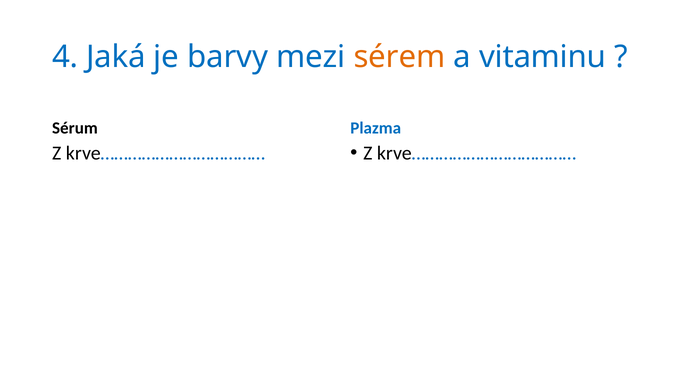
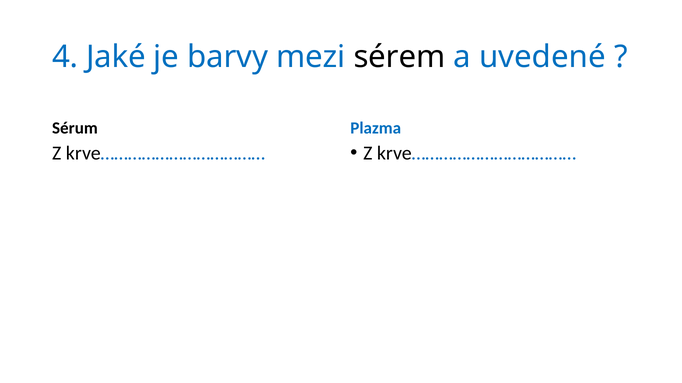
Jaká: Jaká -> Jaké (116, 57)
sérem colour: orange -> black (399, 57)
vitaminu: vitaminu -> uvedené (542, 57)
